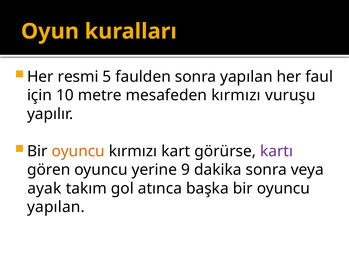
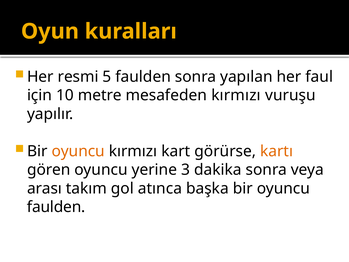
kartı colour: purple -> orange (277, 151)
9: 9 -> 3 (186, 170)
ayak: ayak -> arası (44, 188)
yapılan: yapılan -> faulden (56, 207)
